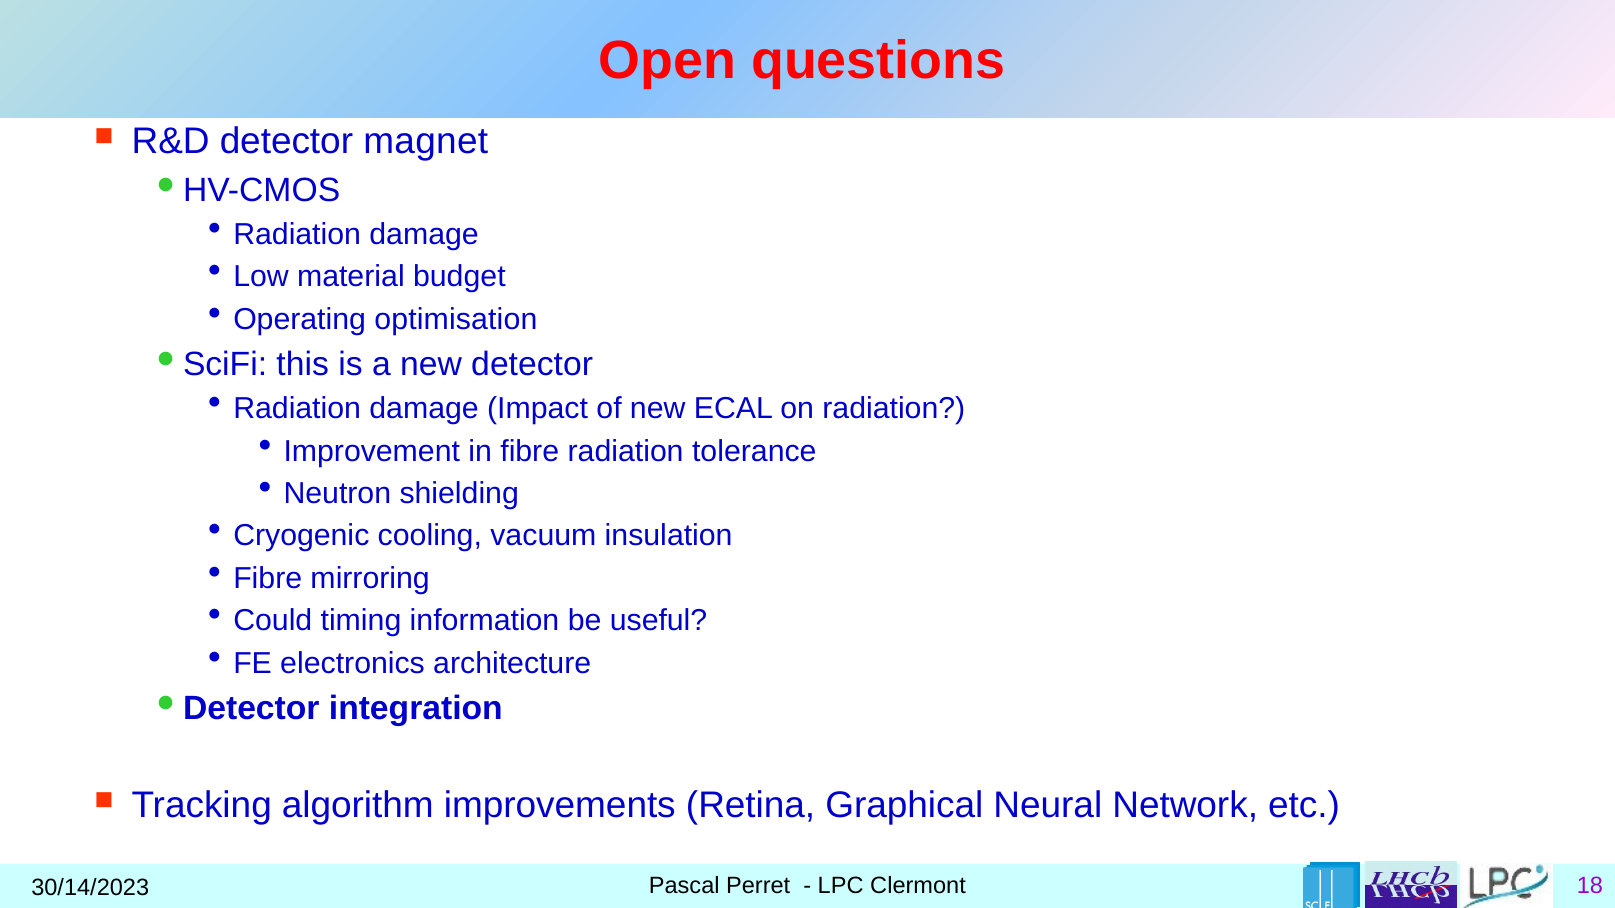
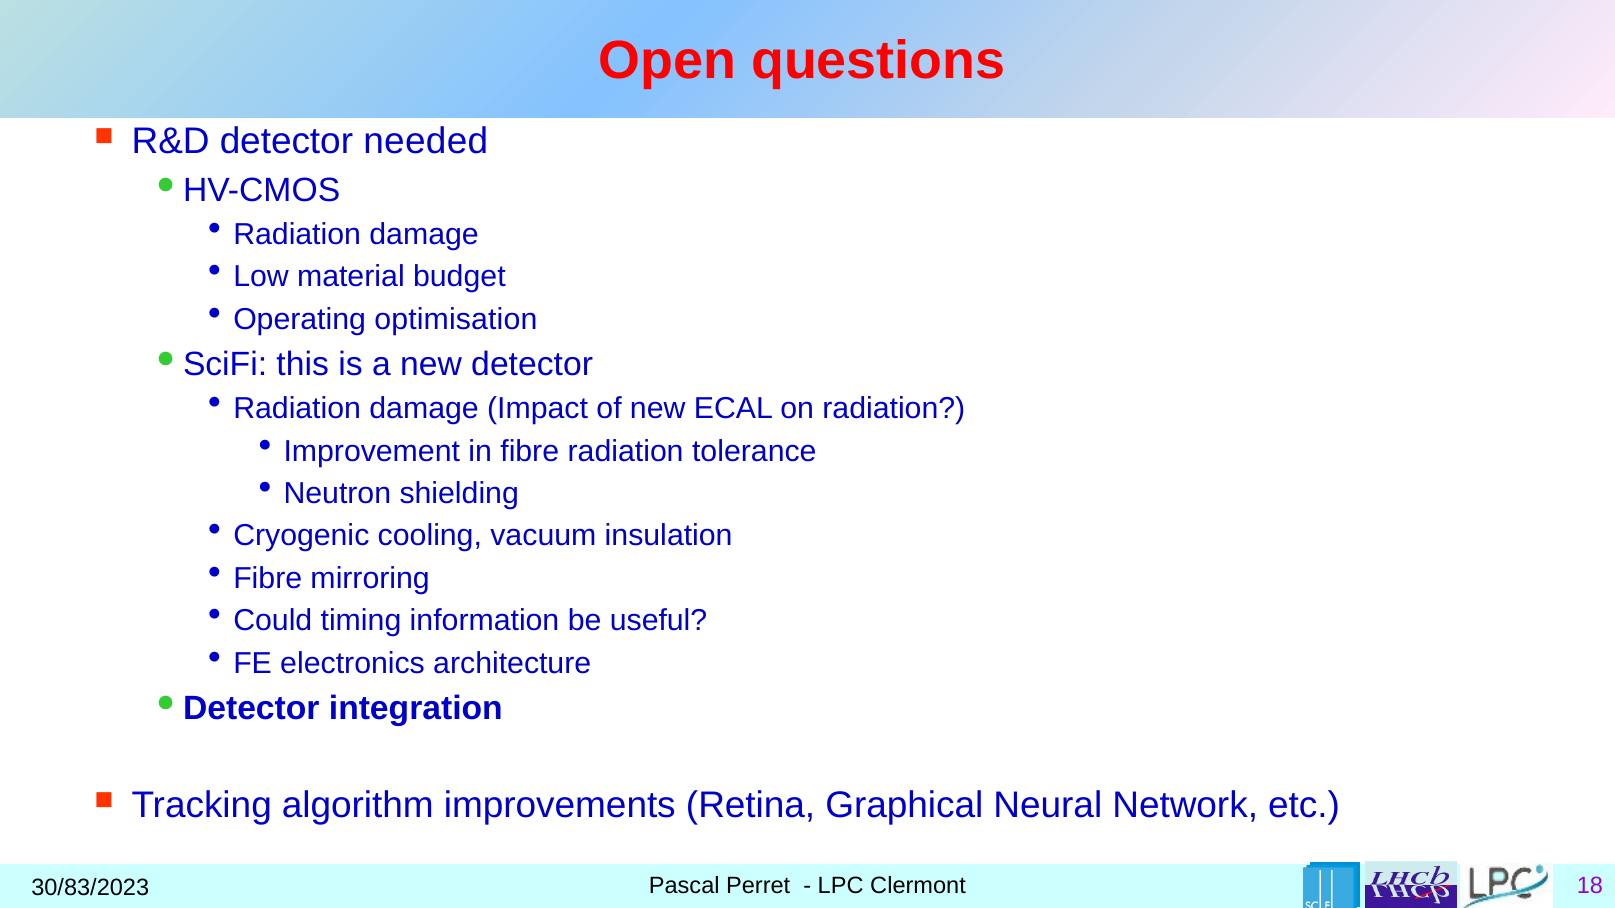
magnet: magnet -> needed (426, 142)
30/14/2023: 30/14/2023 -> 30/83/2023 (90, 888)
